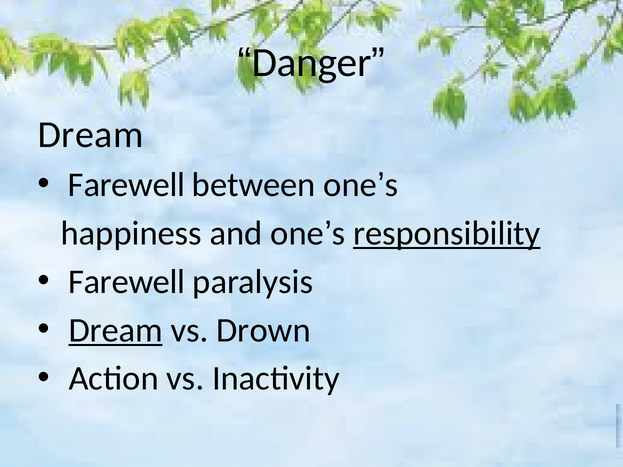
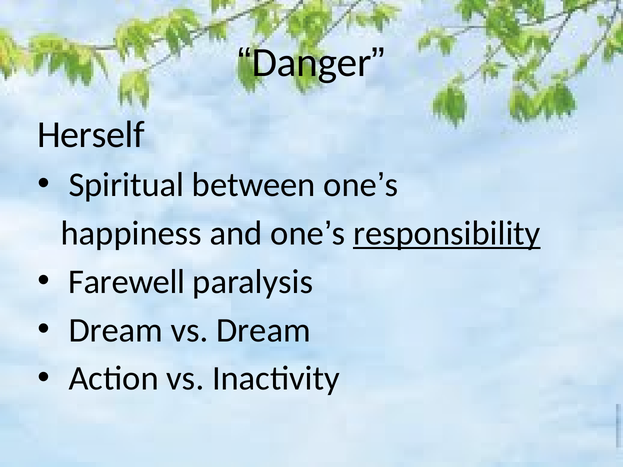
Dream: Dream -> Herself (91, 135)
Farewell: Farewell -> Spiritual (126, 185)
Dream underline: present -> none (116, 330)
vs Drown: Drown -> Dream (263, 330)
